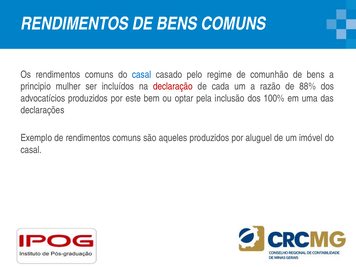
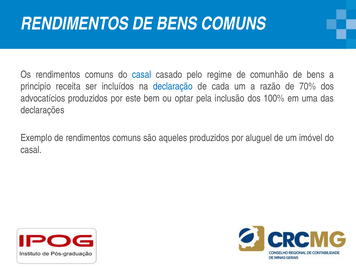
mulher: mulher -> receita (68, 86)
declaração colour: red -> blue (173, 86)
88%: 88% -> 70% (308, 86)
